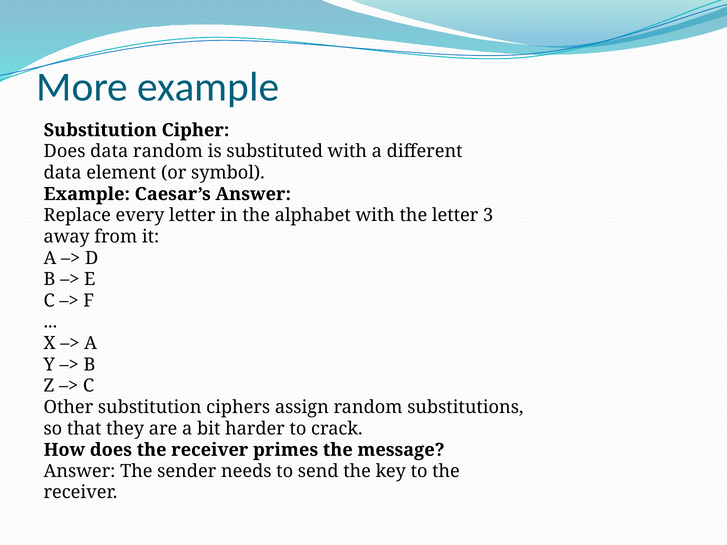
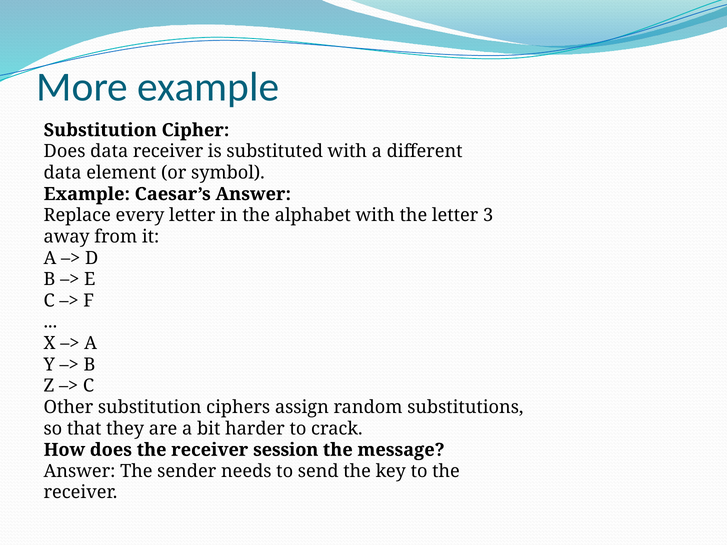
data random: random -> receiver (168, 152)
primes: primes -> session (286, 450)
